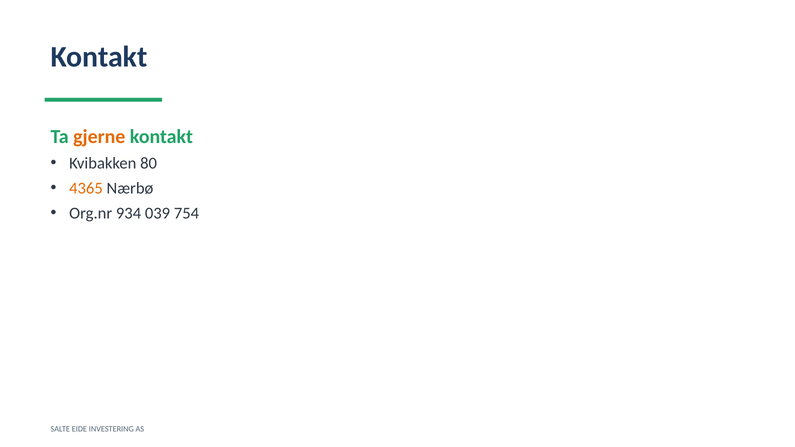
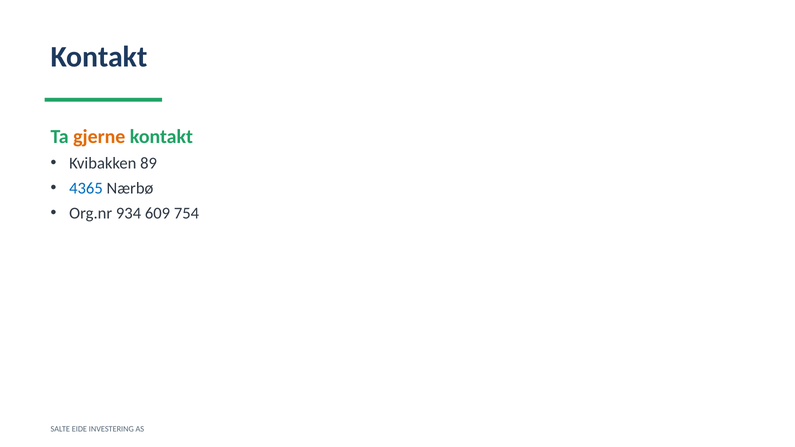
80: 80 -> 89 (149, 163)
4365 colour: orange -> blue (86, 188)
039: 039 -> 609 (157, 213)
